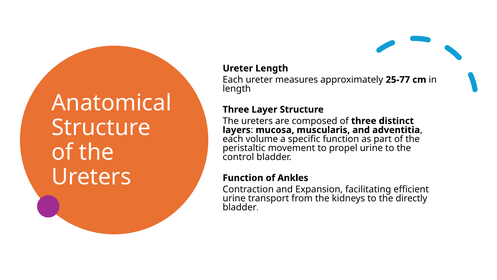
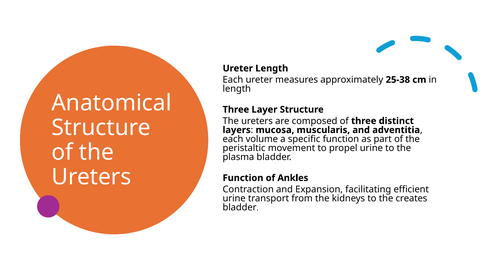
25-77: 25-77 -> 25-38 (398, 80)
control: control -> plasma (238, 157)
directly: directly -> creates (411, 198)
